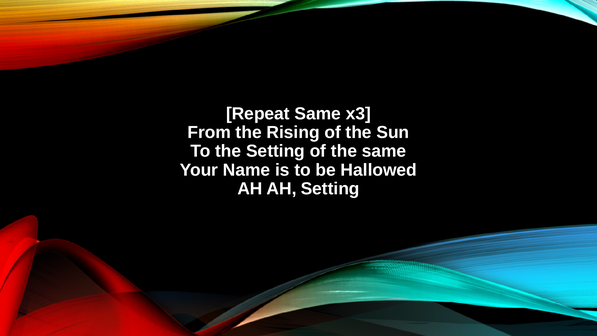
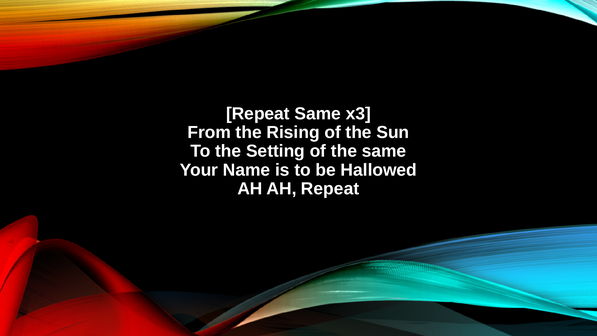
AH Setting: Setting -> Repeat (330, 189)
